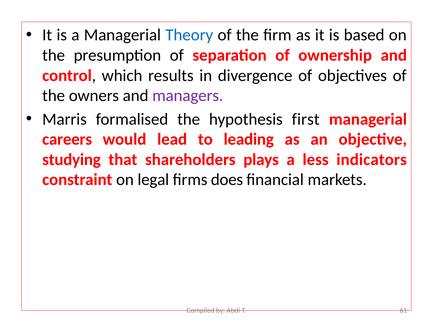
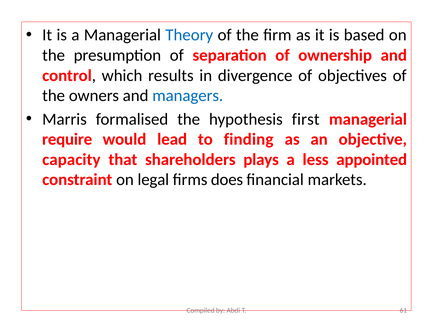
managers colour: purple -> blue (188, 96)
careers: careers -> require (67, 139)
leading: leading -> finding (249, 139)
studying: studying -> capacity (71, 159)
indicators: indicators -> appointed (372, 159)
